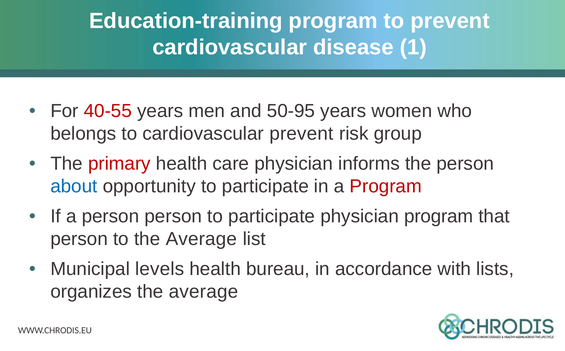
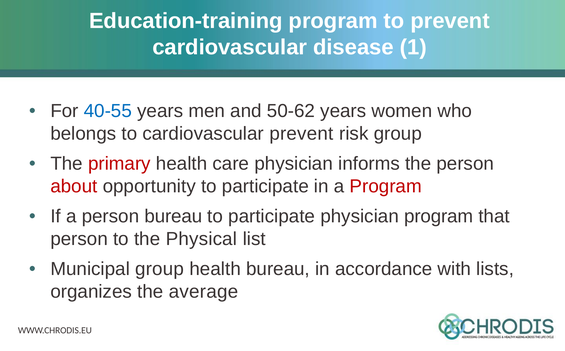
40-55 colour: red -> blue (108, 111)
50-95: 50-95 -> 50-62 (291, 111)
about colour: blue -> red (74, 186)
person person: person -> bureau (173, 217)
to the Average: Average -> Physical (201, 239)
Municipal levels: levels -> group (160, 269)
